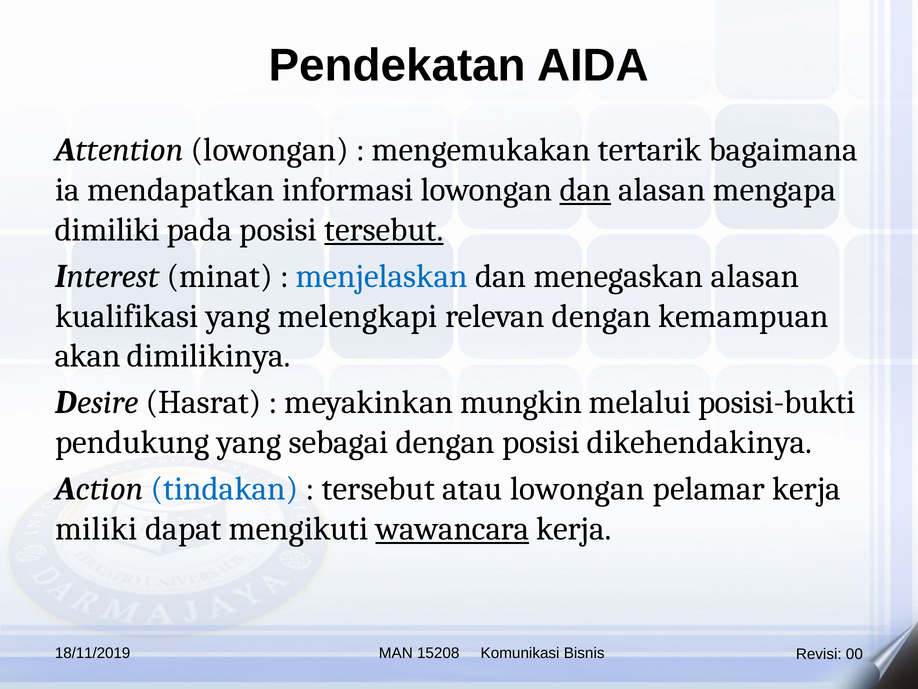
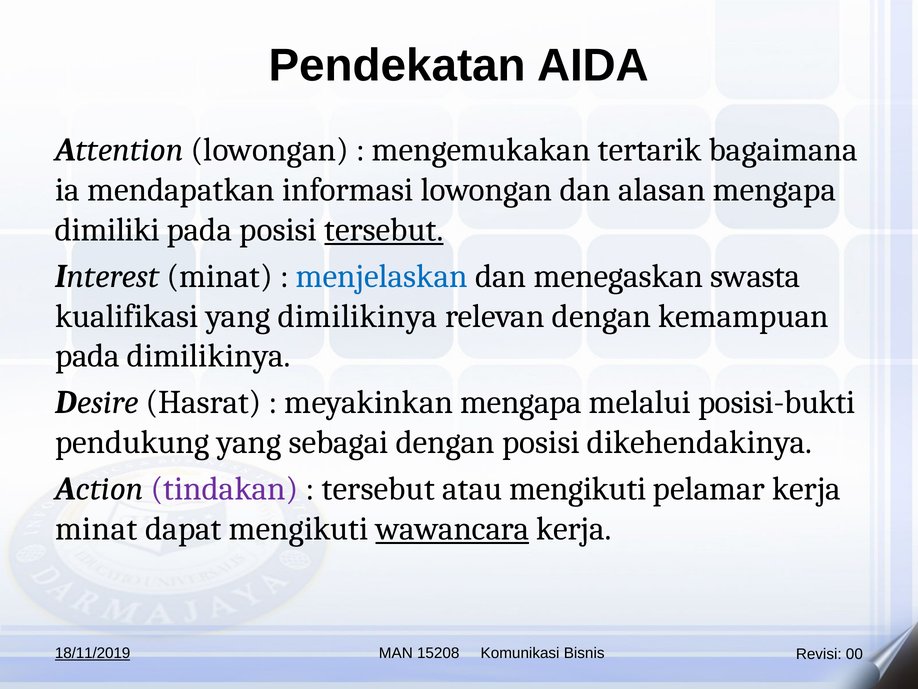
dan underline: present -> none (585, 190)
menegaskan alasan: alasan -> swasta (755, 276)
yang melengkapi: melengkapi -> dimilikinya (358, 316)
akan: akan -> pada (87, 356)
meyakinkan mungkin: mungkin -> mengapa (521, 402)
tindakan colour: blue -> purple (225, 489)
atau lowongan: lowongan -> mengikuti (578, 489)
miliki: miliki -> minat (96, 528)
18/11/2019 underline: none -> present (93, 653)
